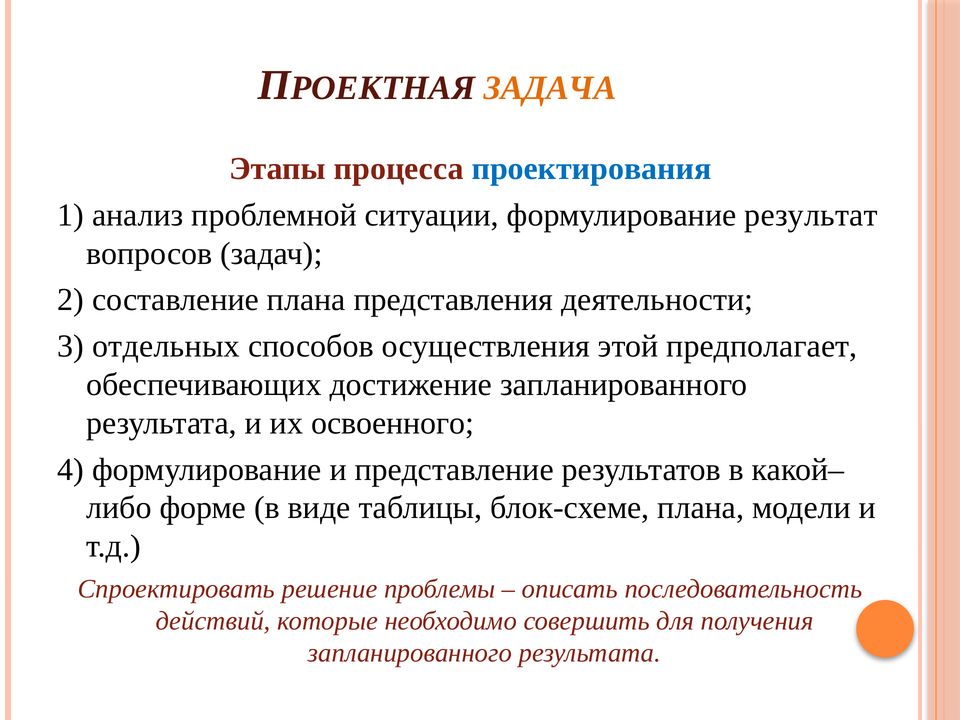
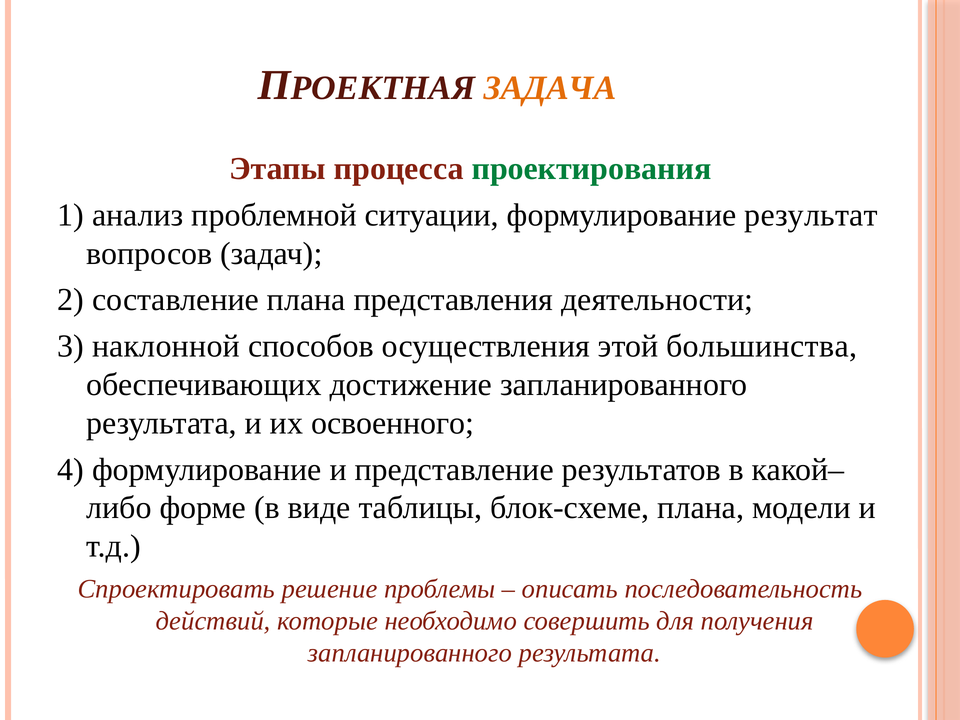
проектирования colour: blue -> green (592, 169)
отдельных: отдельных -> наклонной (166, 346)
предполагает: предполагает -> большинства (762, 346)
